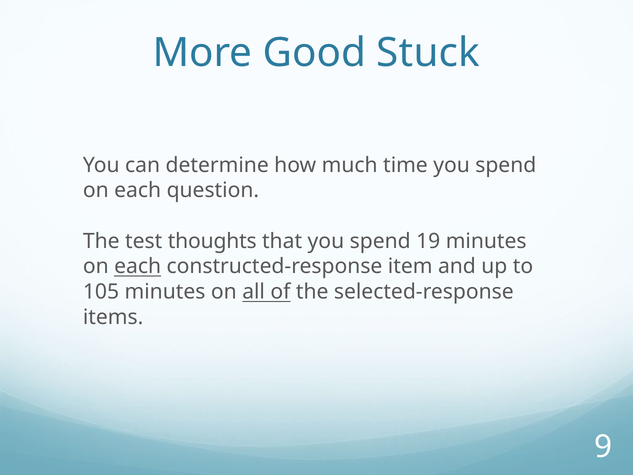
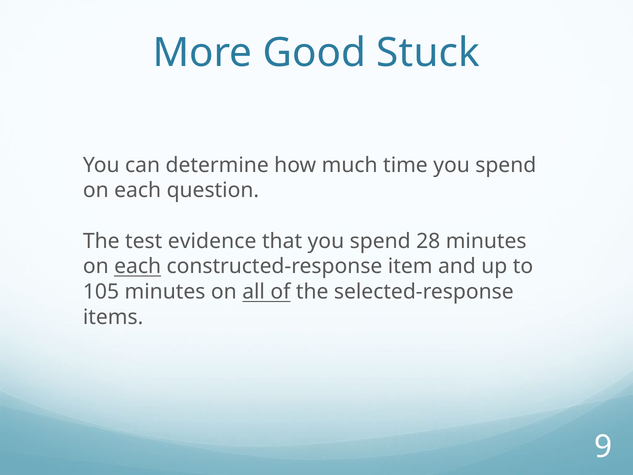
thoughts: thoughts -> evidence (212, 241)
19: 19 -> 28 (428, 241)
